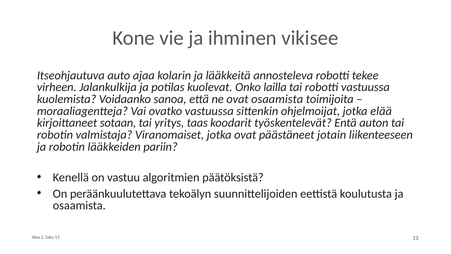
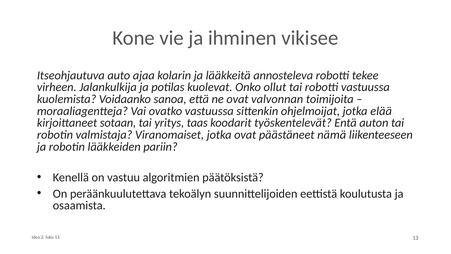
lailla: lailla -> ollut (275, 87)
ovat osaamista: osaamista -> valvonnan (277, 99)
jotain: jotain -> nämä (332, 135)
